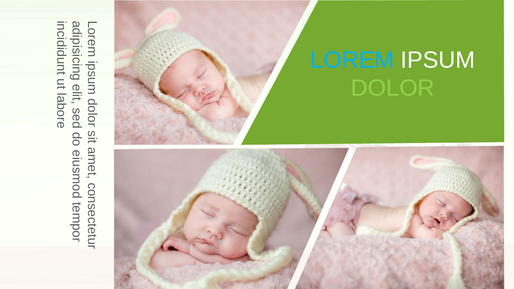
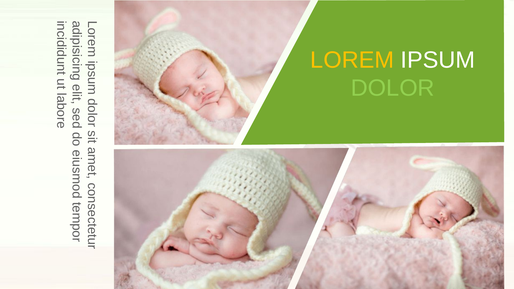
LOREM colour: light blue -> yellow (352, 60)
